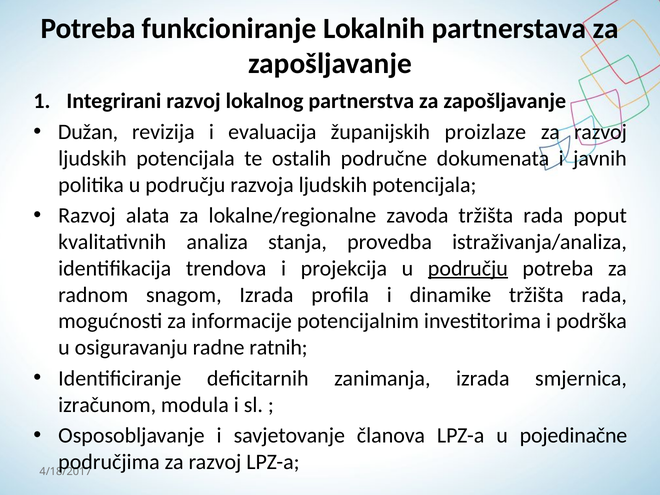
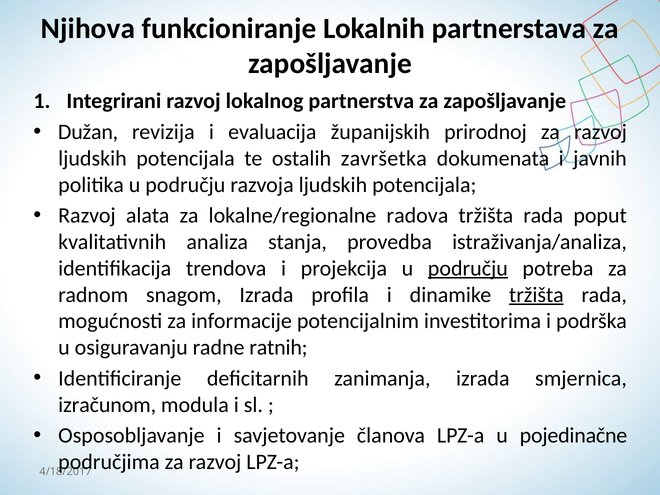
Potreba: Potreba -> Njihova (88, 28)
proizlaze: proizlaze -> prirodnoj (486, 132)
područne: područne -> završetka (384, 158)
zavoda: zavoda -> radova (417, 216)
tržišta underline: none -> present (536, 295)
